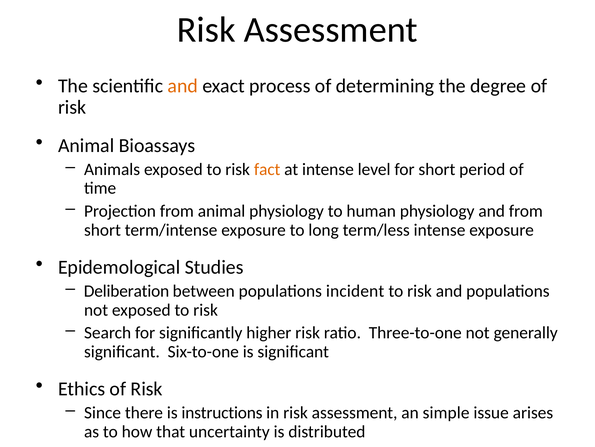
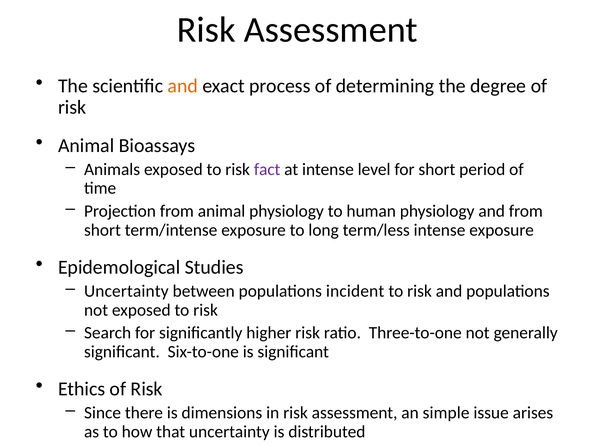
fact colour: orange -> purple (267, 169)
Deliberation: Deliberation -> Uncertainty (126, 291)
instructions: instructions -> dimensions (222, 412)
